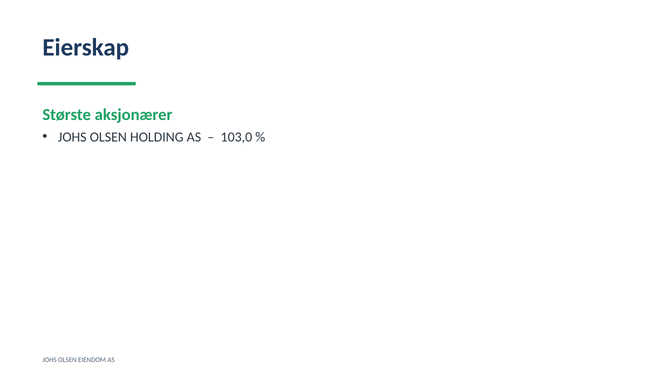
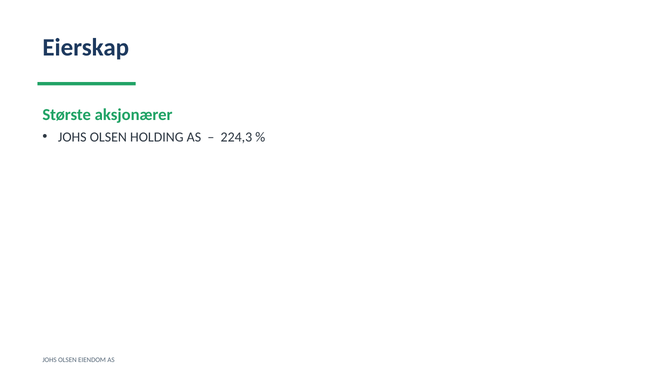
103,0: 103,0 -> 224,3 (236, 137)
